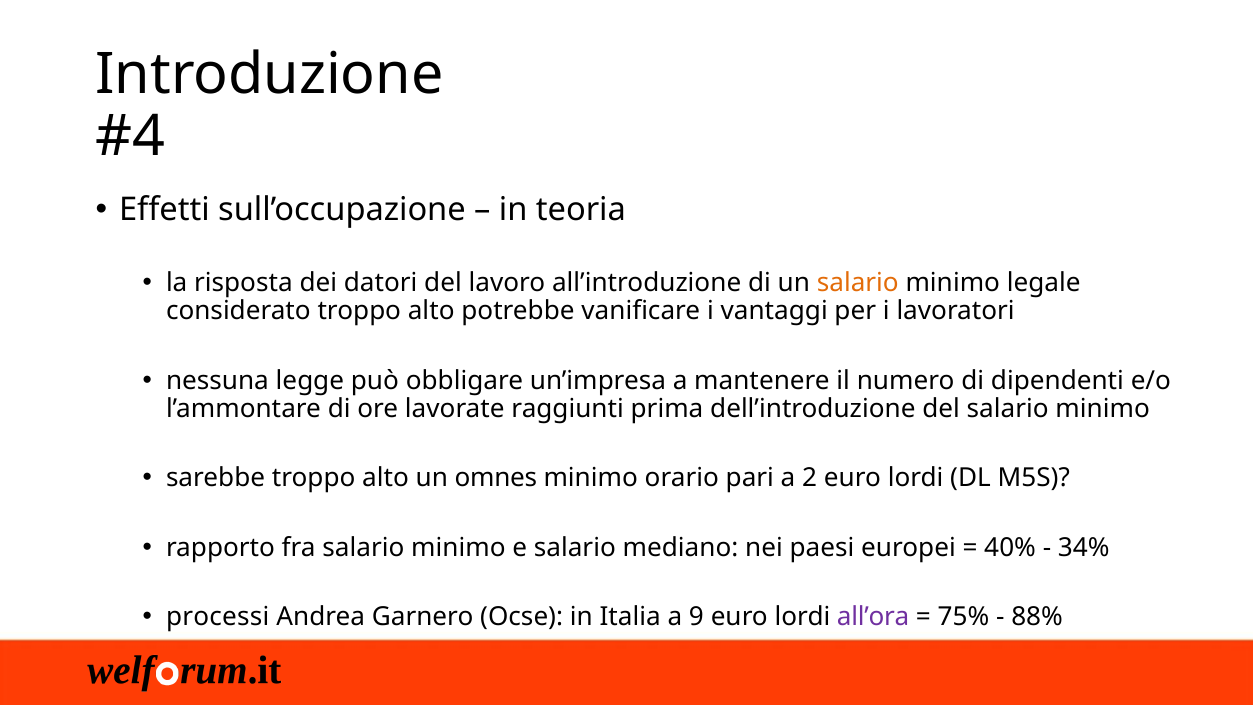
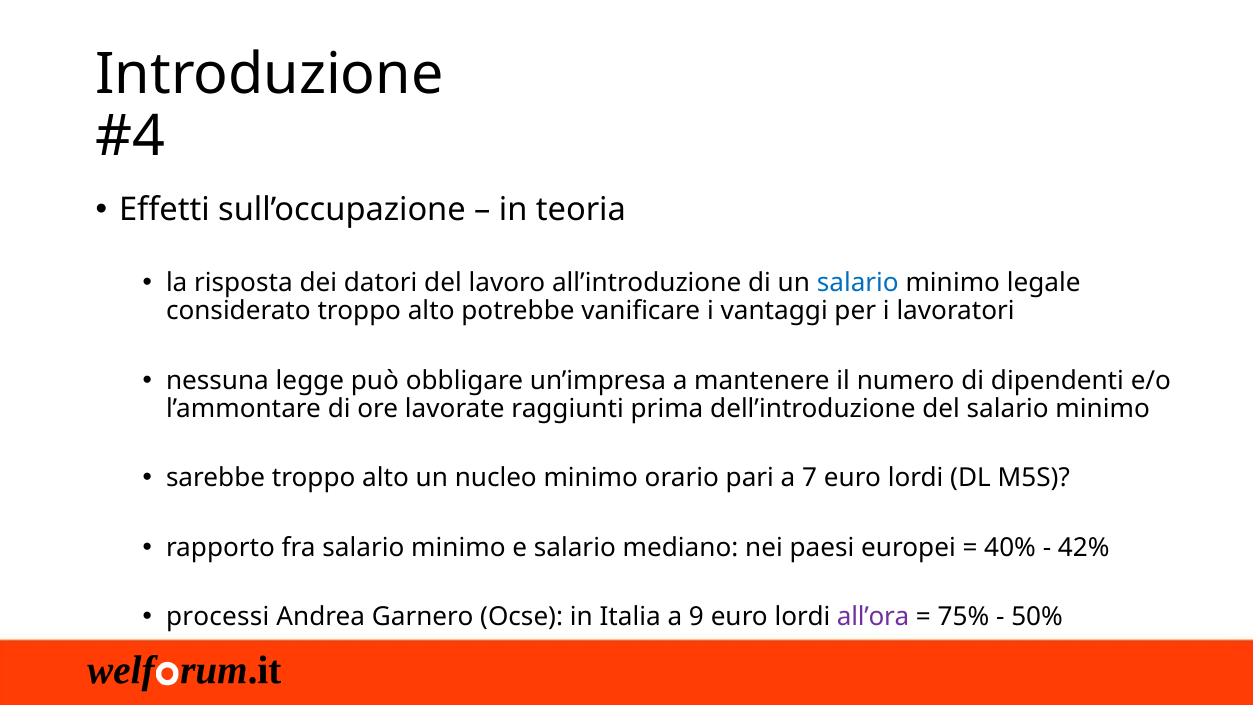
salario colour: orange -> blue (858, 283)
omnes: omnes -> nucleo (496, 478)
2: 2 -> 7 (810, 478)
34%: 34% -> 42% (1084, 547)
88%: 88% -> 50% (1037, 617)
